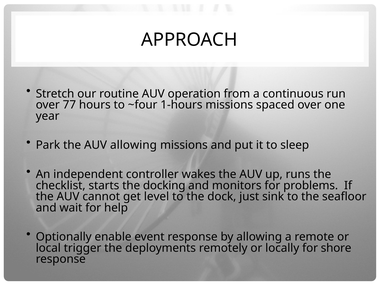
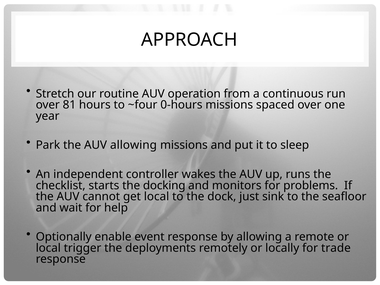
77: 77 -> 81 (69, 105)
1-hours: 1-hours -> 0-hours (181, 105)
get level: level -> local (157, 197)
shore: shore -> trade (336, 248)
